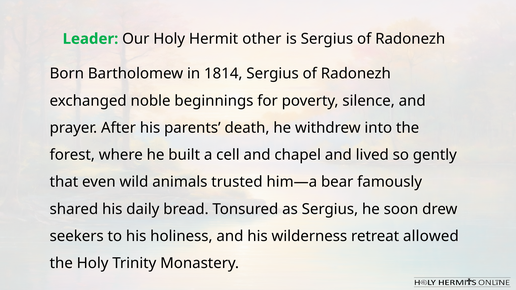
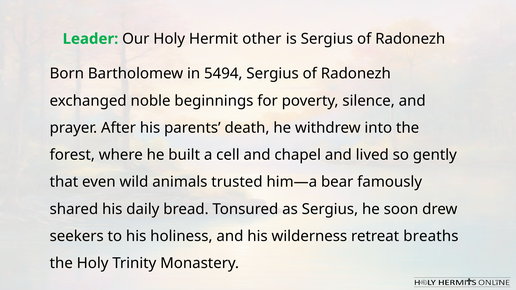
1814: 1814 -> 5494 (223, 74)
allowed: allowed -> breaths (431, 236)
